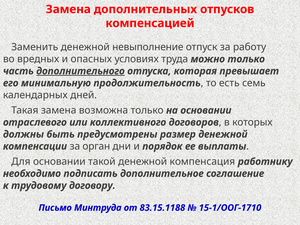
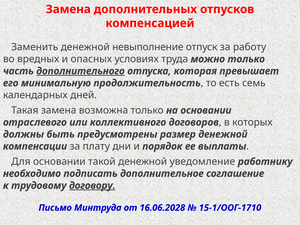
орган: орган -> плату (96, 146)
компенсация: компенсация -> уведомление (202, 162)
договору underline: none -> present (92, 186)
83.15.1188: 83.15.1188 -> 16.06.2028 (162, 208)
